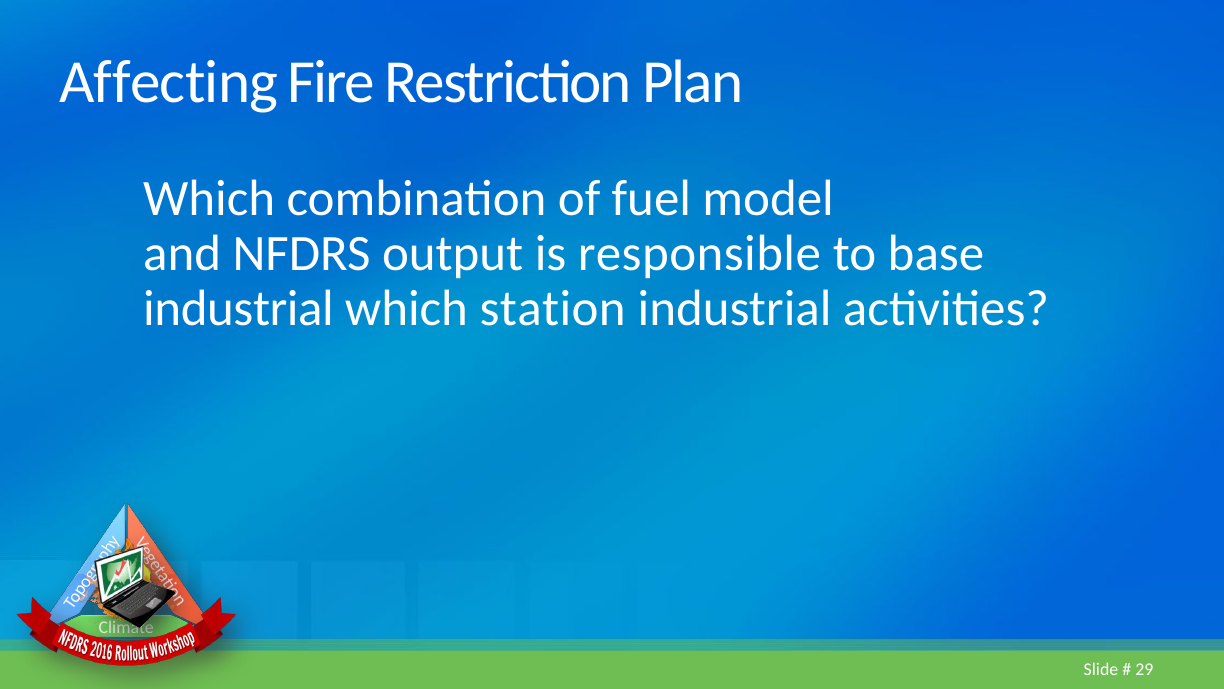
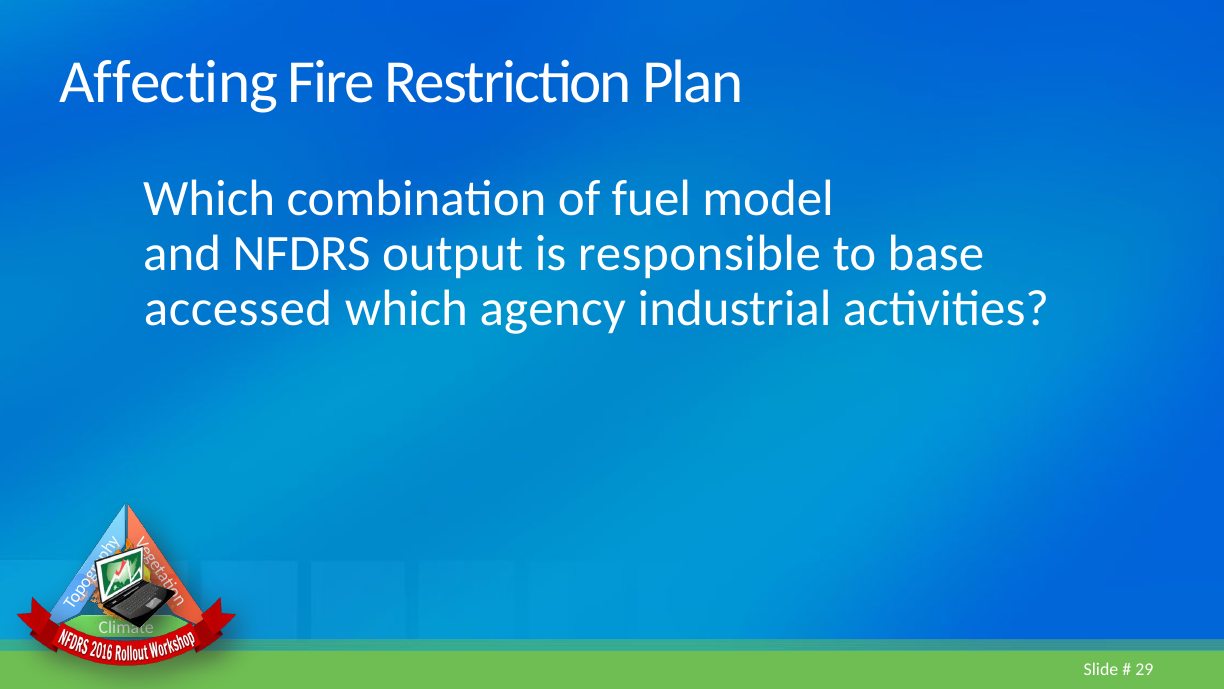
industrial: industrial -> accessed (238, 309)
station: station -> agency (553, 309)
